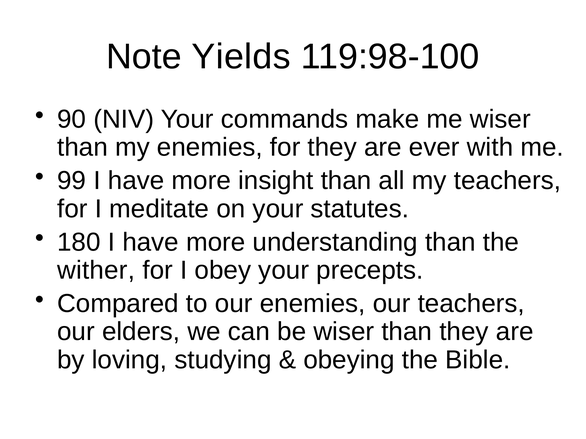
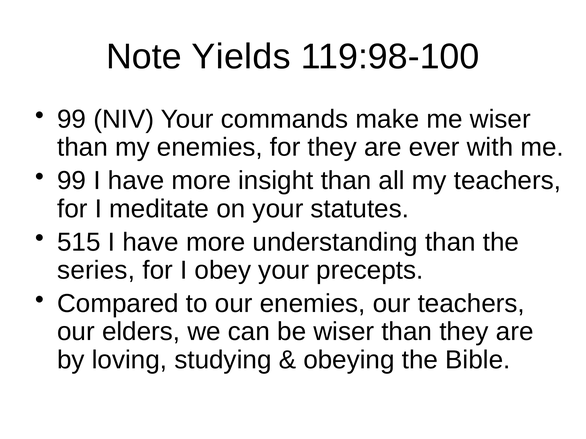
90: 90 -> 99 (72, 119)
180: 180 -> 515 (79, 242)
wither: wither -> series (96, 271)
